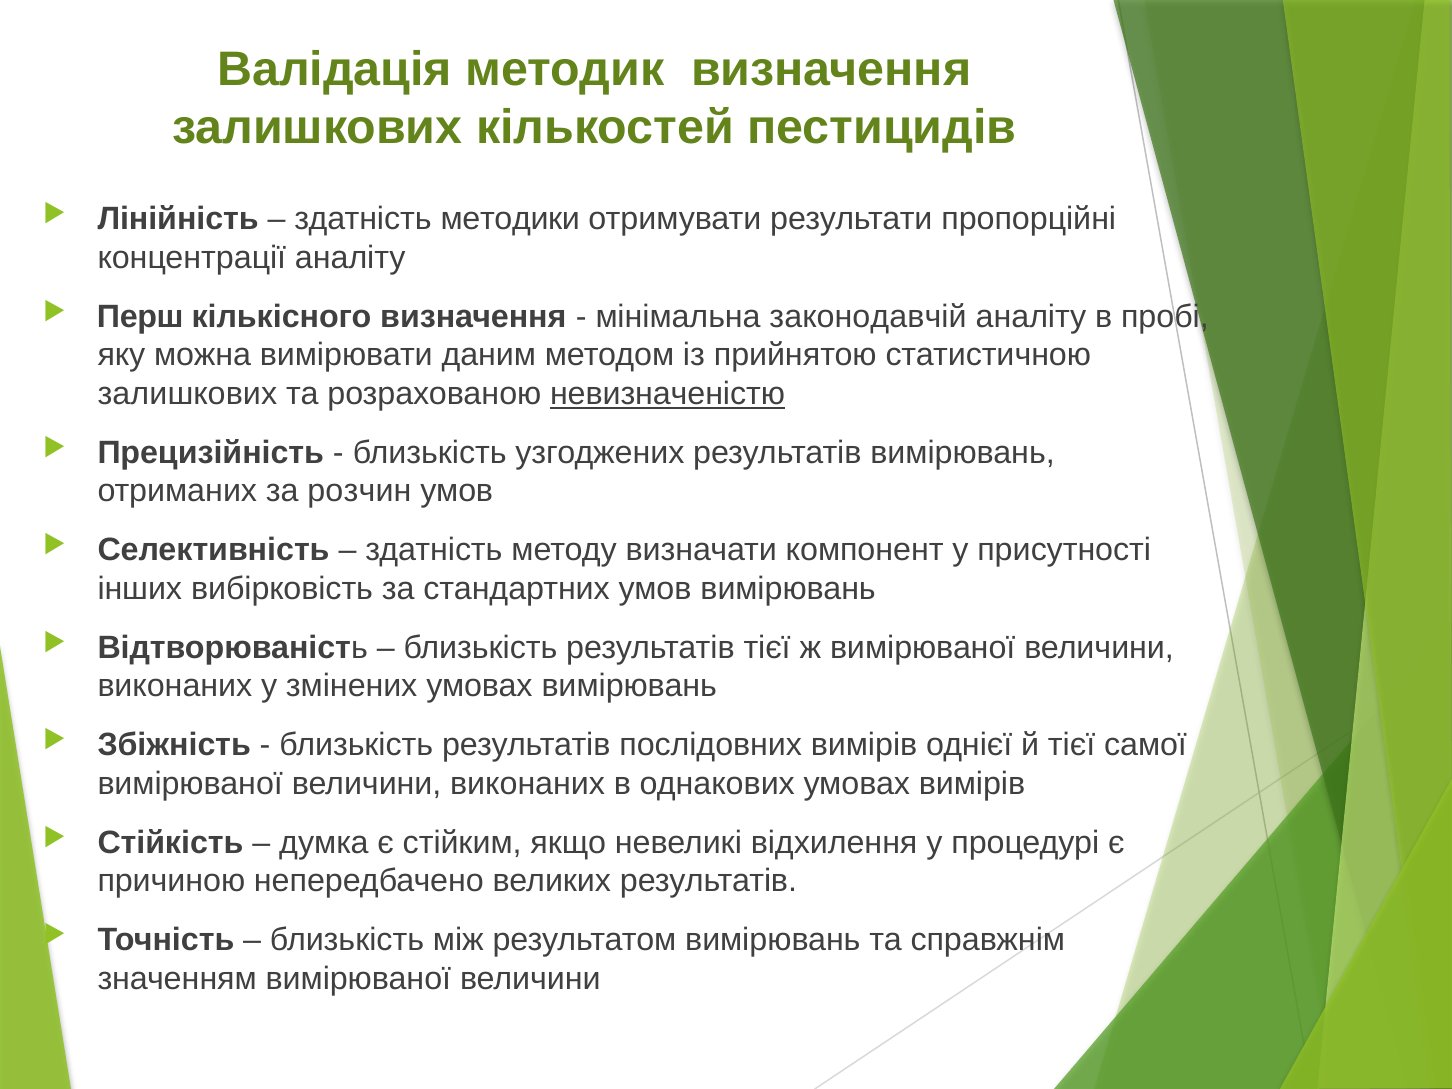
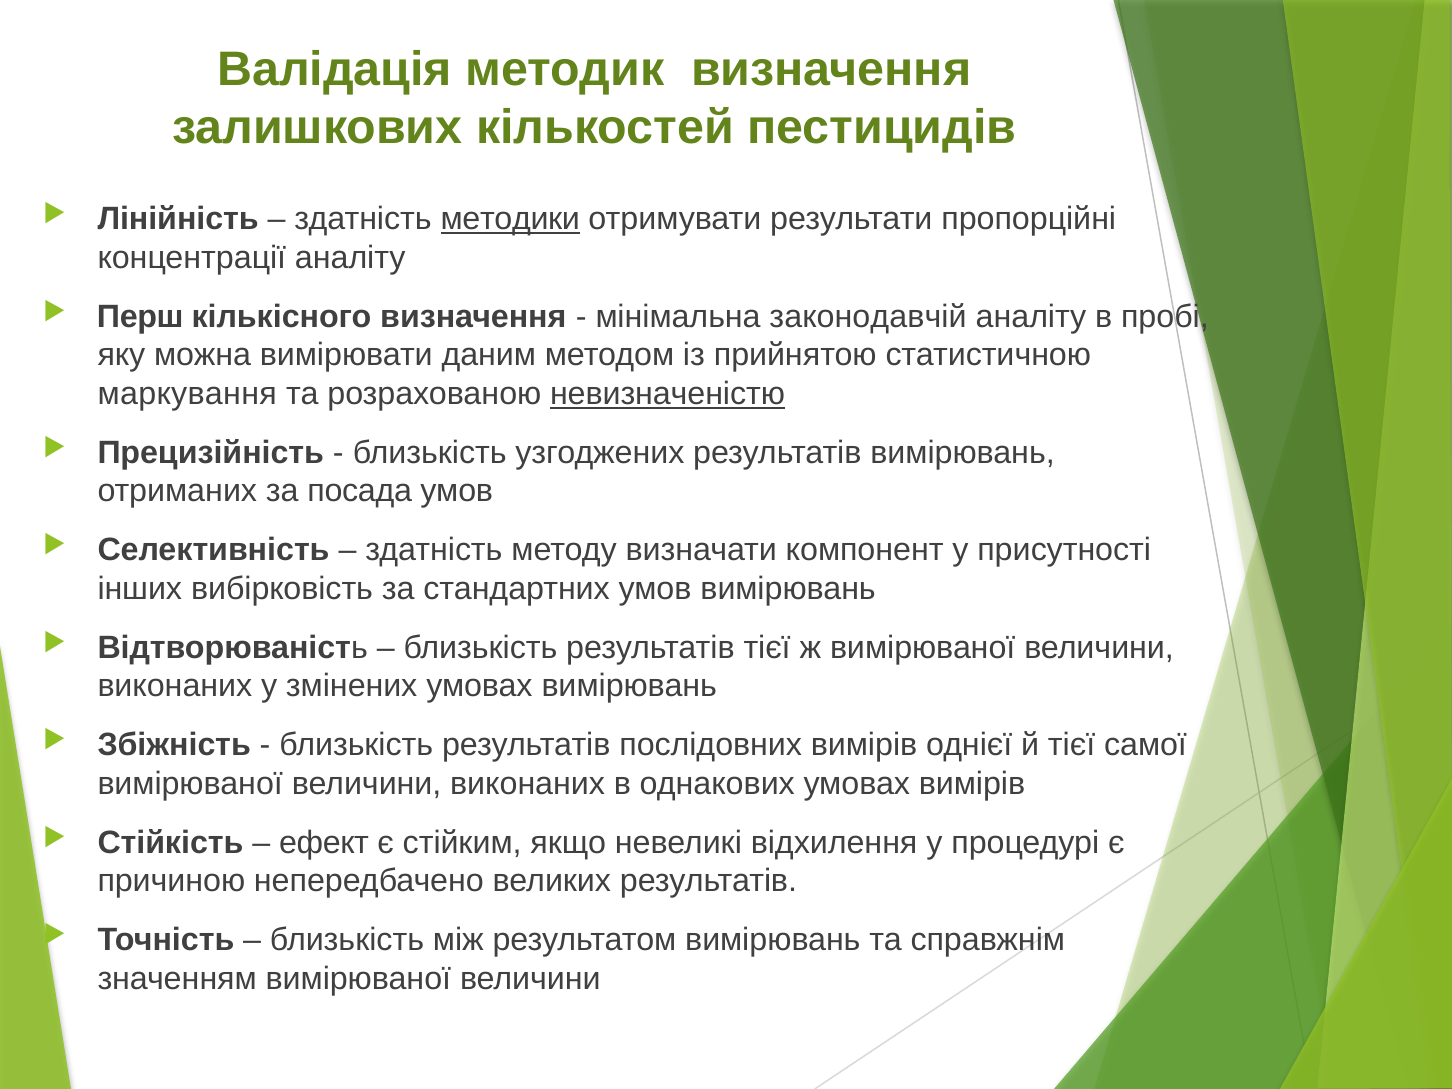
методики underline: none -> present (510, 219)
залишкових: залишкових -> маркування (187, 394)
розчин: розчин -> посада (360, 491)
думка: думка -> ефект (324, 842)
